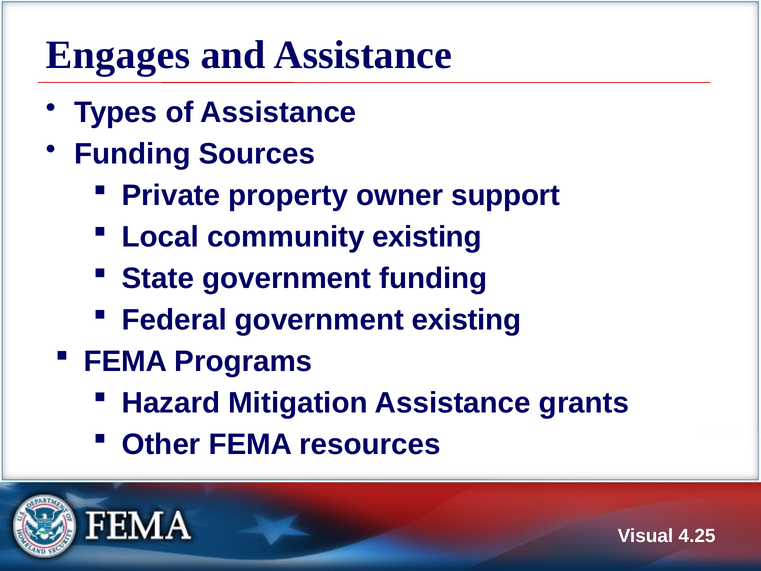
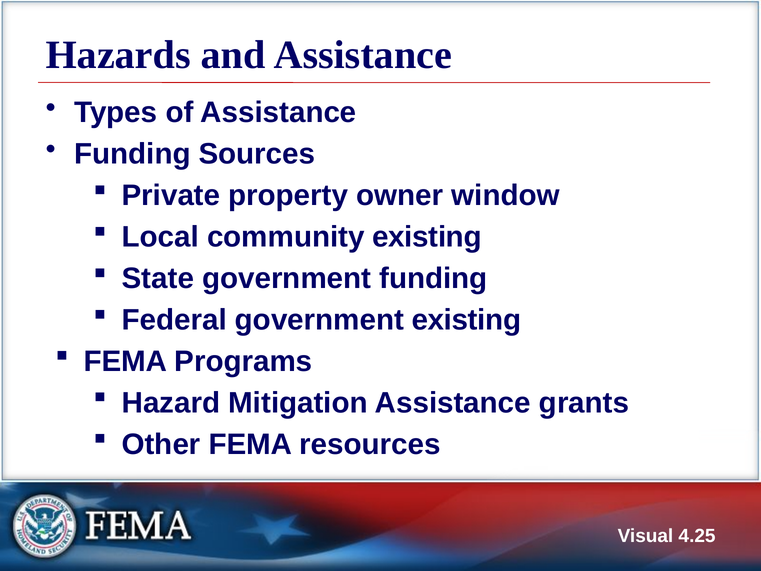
Engages: Engages -> Hazards (118, 55)
support: support -> window (506, 195)
